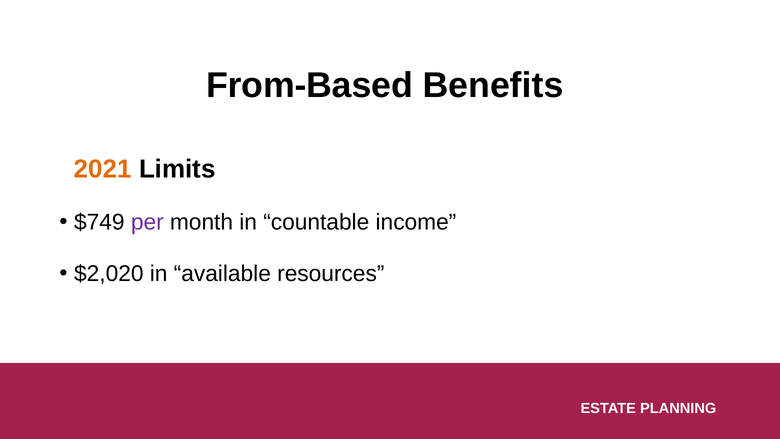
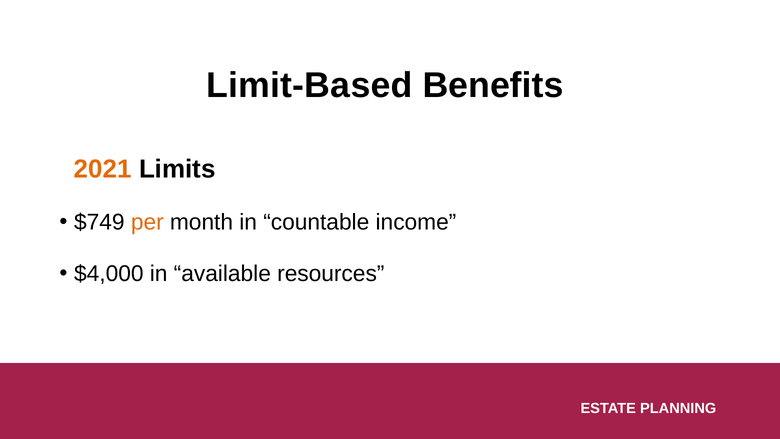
From-Based: From-Based -> Limit-Based (309, 85)
per colour: purple -> orange (147, 222)
$2,020: $2,020 -> $4,000 (109, 274)
